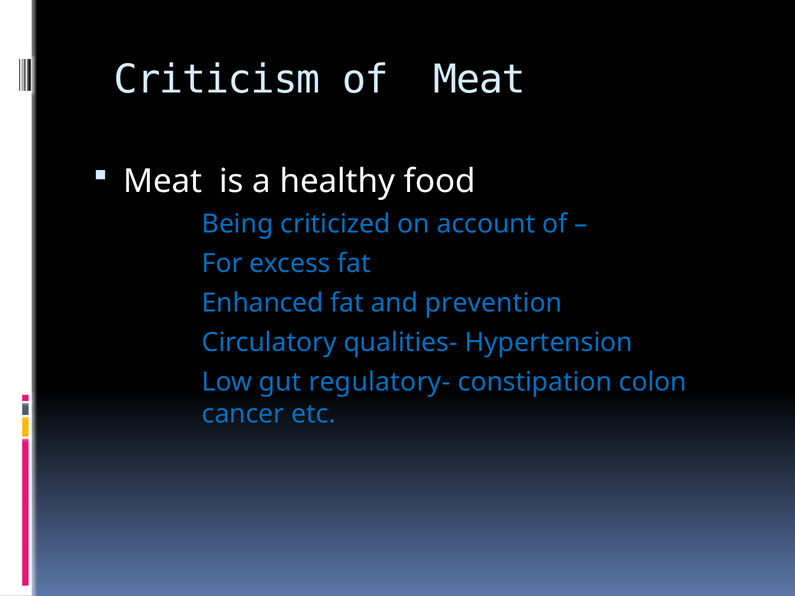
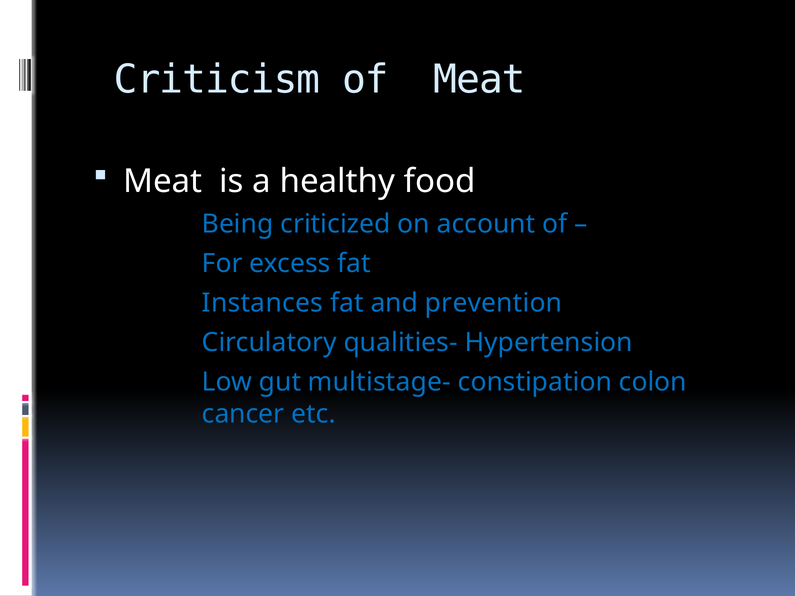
Enhanced: Enhanced -> Instances (262, 303)
regulatory-: regulatory- -> multistage- (379, 382)
